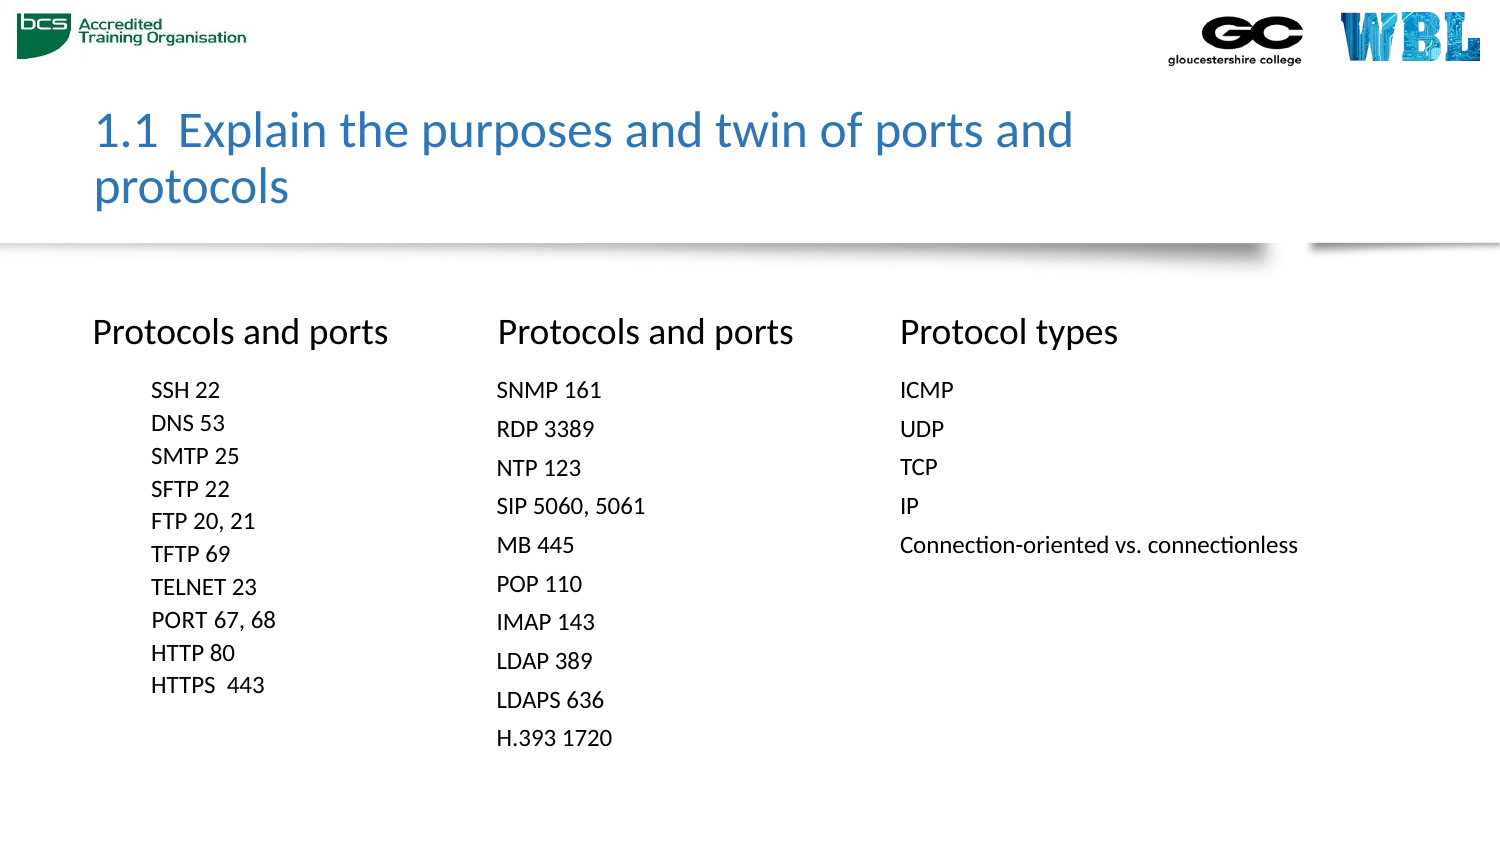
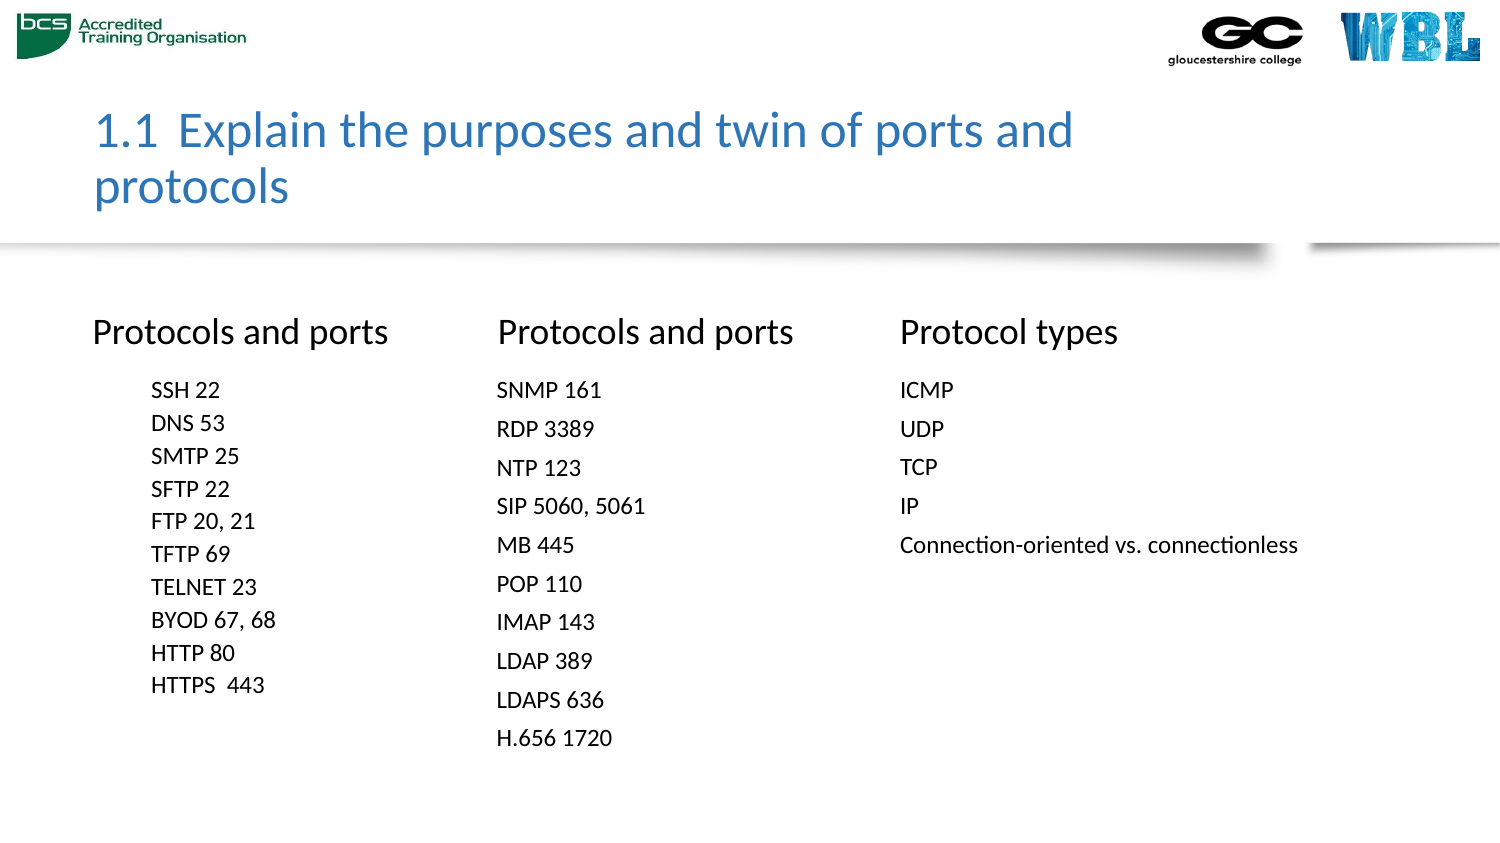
PORT: PORT -> BYOD (180, 621)
H.393: H.393 -> H.656 (527, 739)
